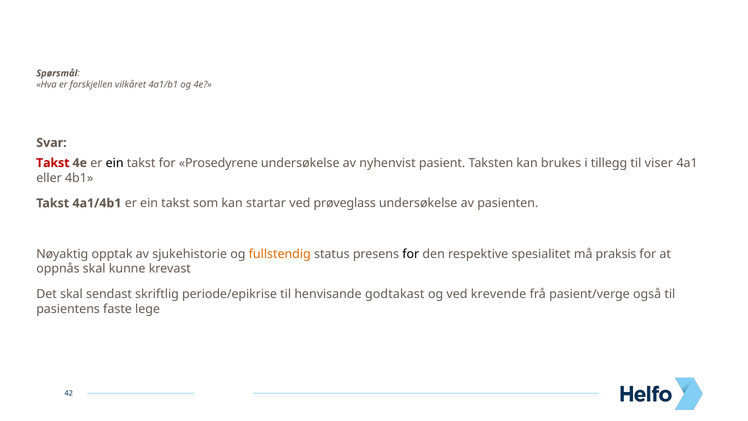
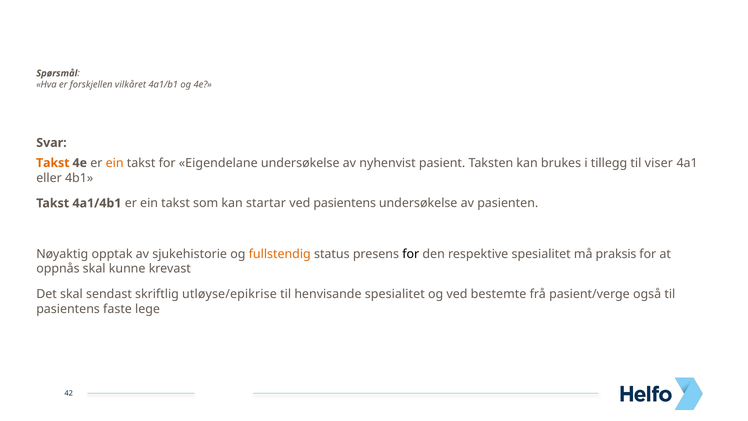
Takst colour: red -> orange (53, 163)
ein colour: black -> orange (115, 163)
Prosedyrene: Prosedyrene -> Eigendelane (218, 163)
ved prøveglass: prøveglass -> pasientens (345, 203)
periode/epikrise: periode/epikrise -> utløyse/epikrise (229, 294)
henvisande godtakast: godtakast -> spesialitet (395, 294)
krevende: krevende -> bestemte (499, 294)
